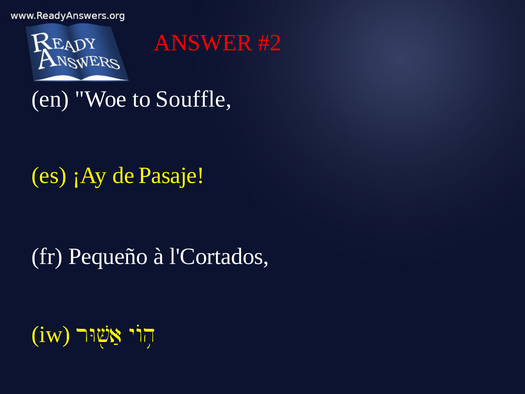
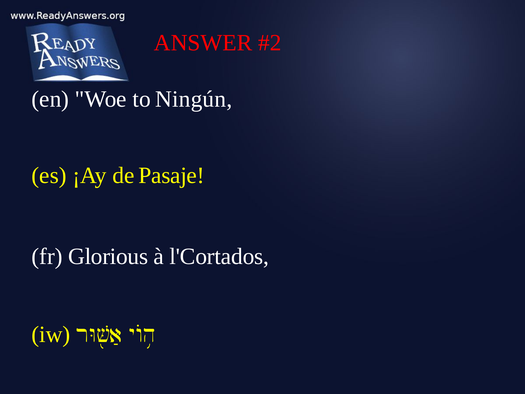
Souffle: Souffle -> Ningún (194, 99)
Pequeño: Pequeño -> Glorious (108, 256)
